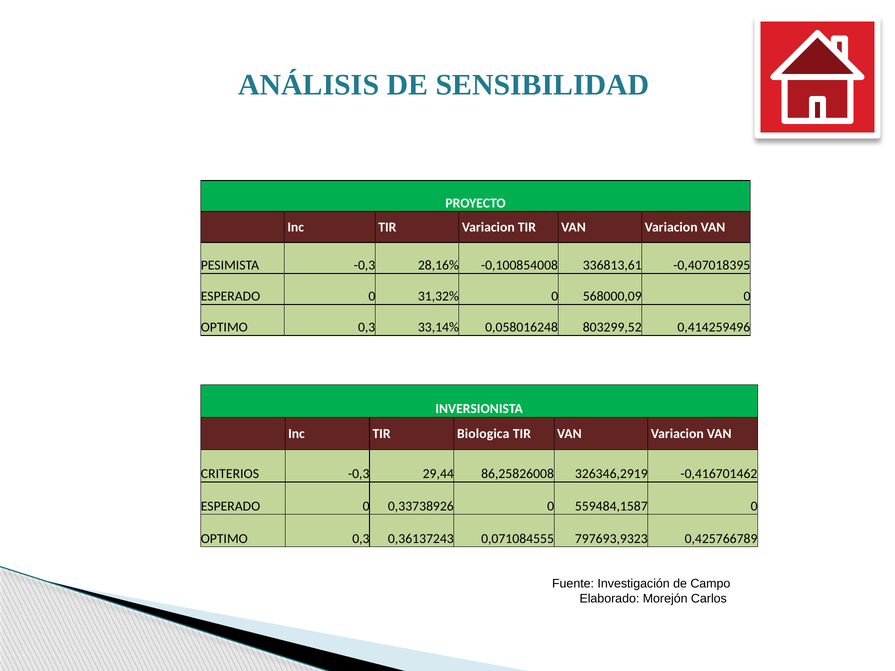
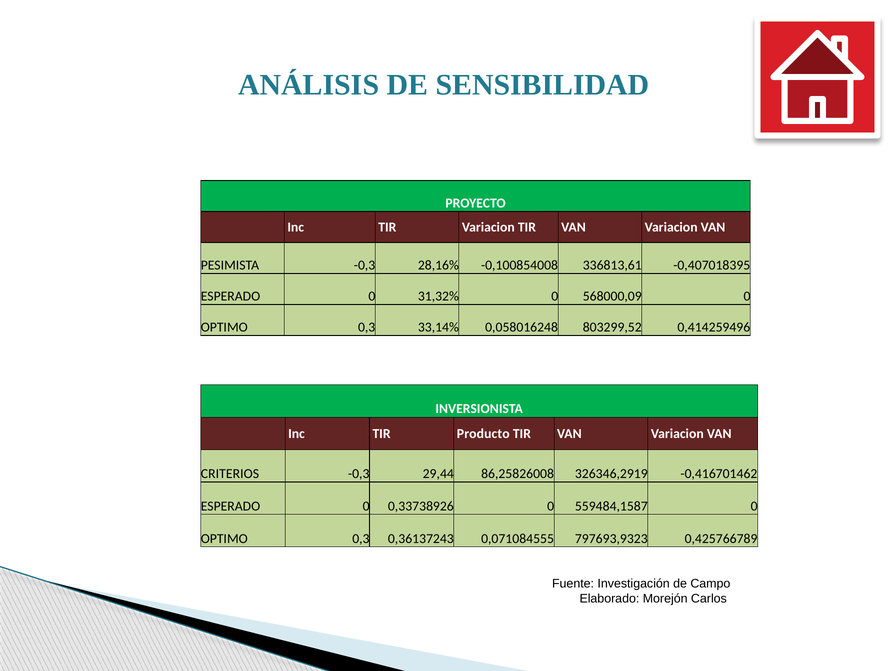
Biologica: Biologica -> Producto (483, 434)
